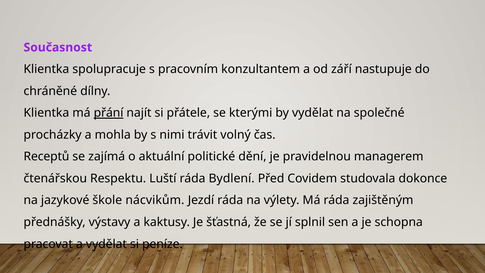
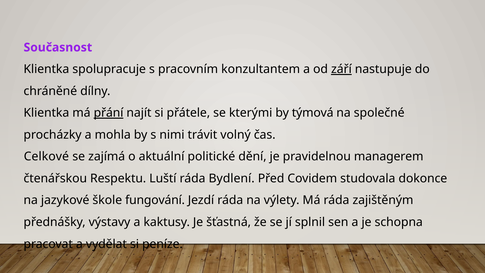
září underline: none -> present (341, 69)
by vydělat: vydělat -> týmová (313, 113)
Receptů: Receptů -> Celkové (46, 157)
nácvikům: nácvikům -> fungování (155, 200)
